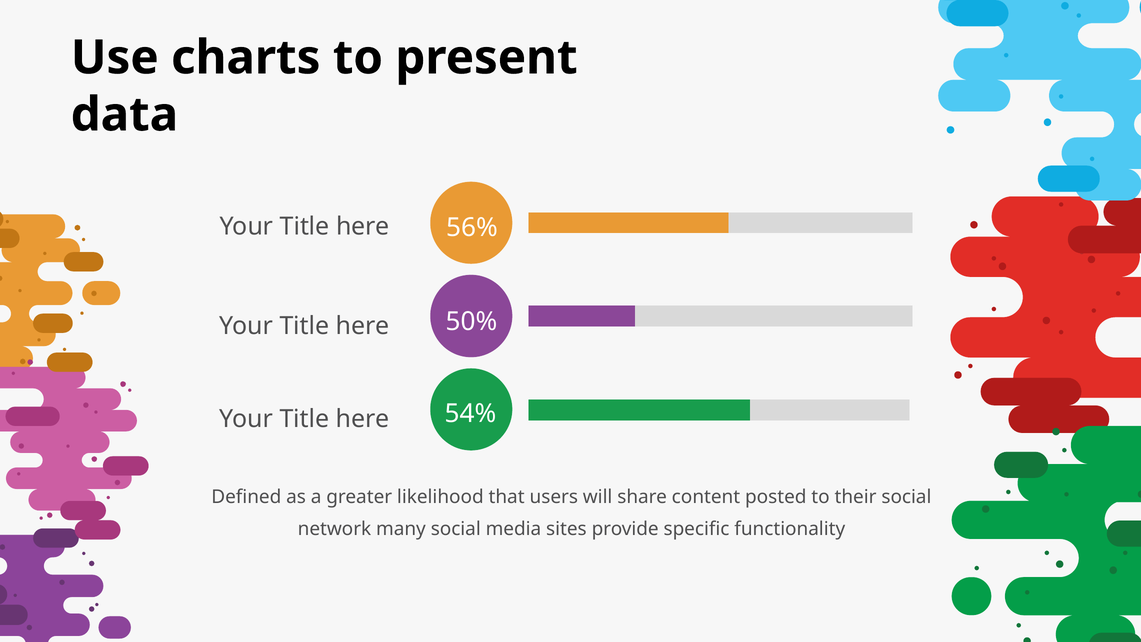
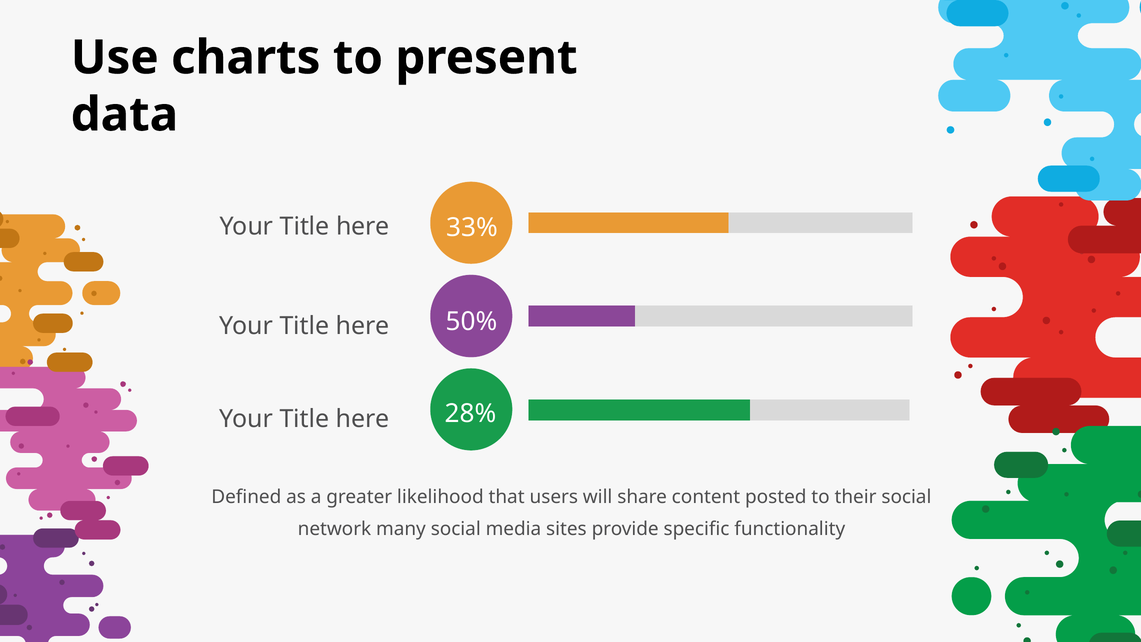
56%: 56% -> 33% (472, 227)
54%: 54% -> 28% (471, 414)
